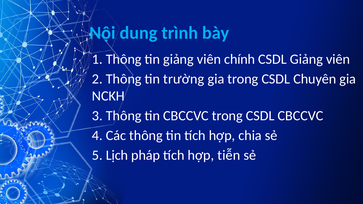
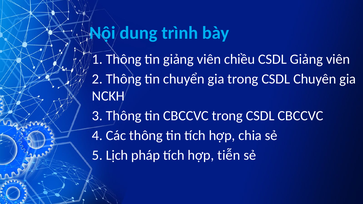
chính: chính -> chiều (240, 59)
trường: trường -> chuyển (184, 79)
